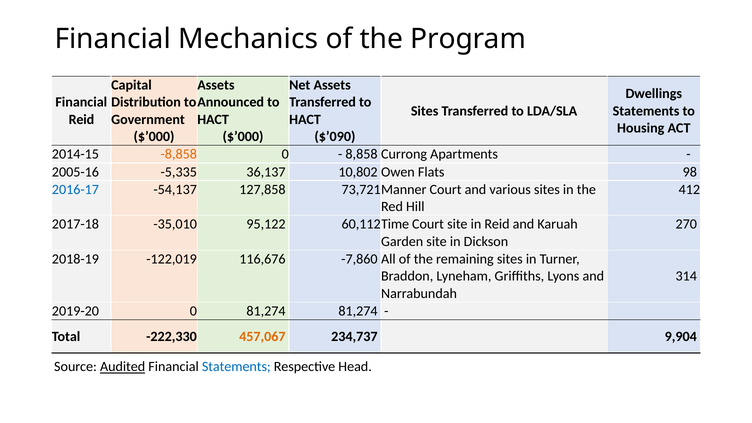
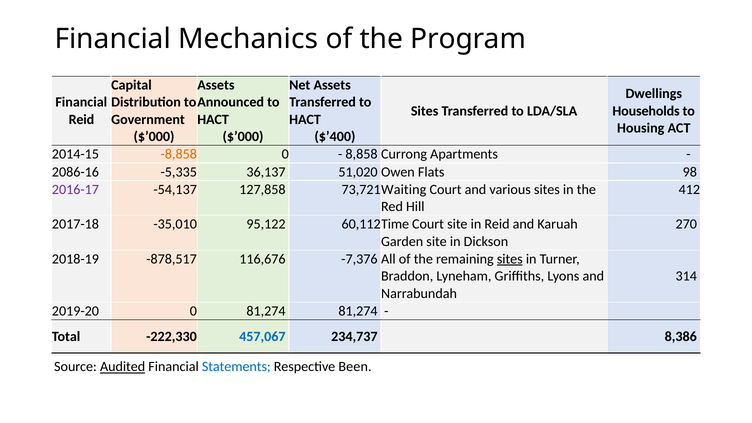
Statements: Statements -> Households (646, 111)
$’090: $’090 -> $’400 (335, 137)
2005-16: 2005-16 -> 2086-16 (75, 172)
10,802: 10,802 -> 51,020 (358, 172)
2016-17 colour: blue -> purple (75, 189)
Manner: Manner -> Waiting (404, 189)
-122,019: -122,019 -> -878,517 (172, 259)
-7,860: -7,860 -> -7,376 (359, 259)
sites underline: none -> present (510, 259)
457,067 colour: orange -> blue (262, 337)
9,904: 9,904 -> 8,386 (681, 337)
Head: Head -> Been (355, 367)
